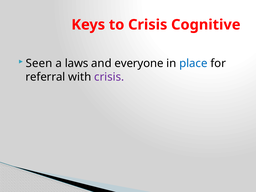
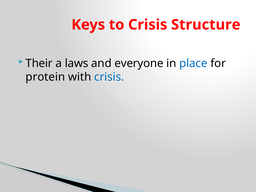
Cognitive: Cognitive -> Structure (206, 25)
Seen: Seen -> Their (39, 63)
referral: referral -> protein (45, 77)
crisis colour: purple -> blue (109, 77)
